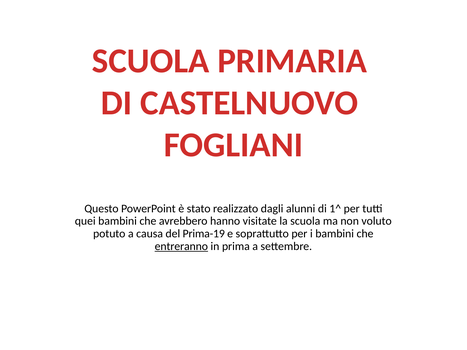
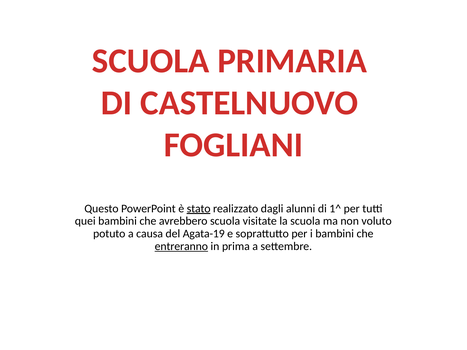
stato underline: none -> present (199, 209)
avrebbero hanno: hanno -> scuola (225, 221)
Prima-19: Prima-19 -> Agata-19 (204, 234)
